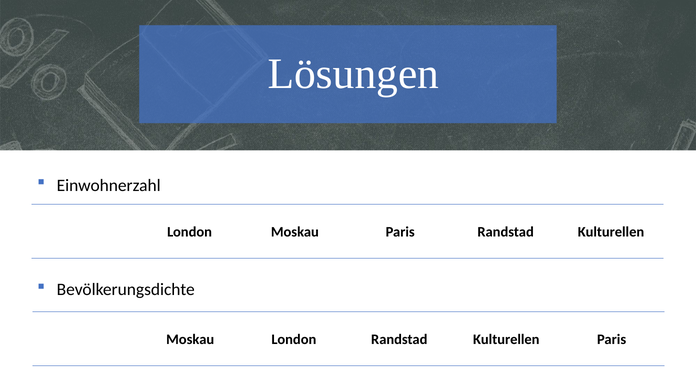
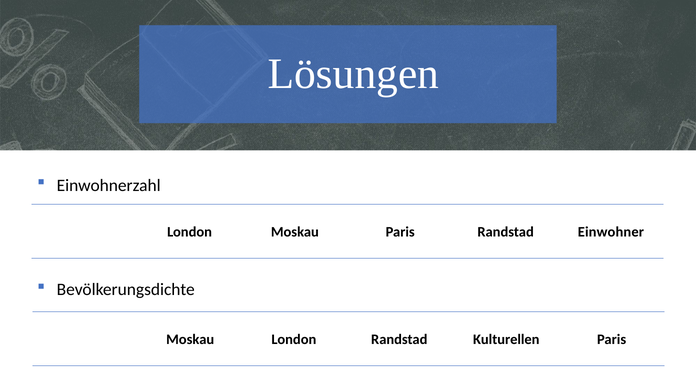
Paris Randstad Kulturellen: Kulturellen -> Einwohner (611, 232)
